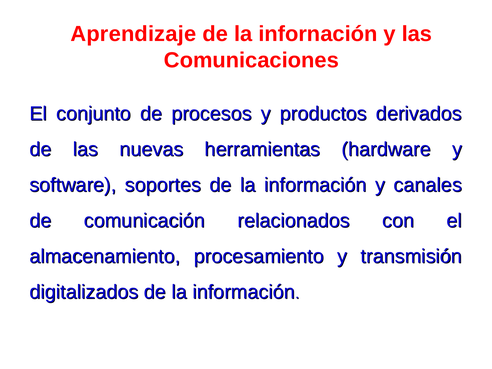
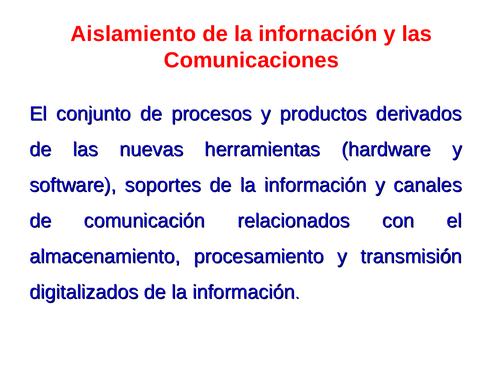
Aprendizaje: Aprendizaje -> Aislamiento (133, 34)
